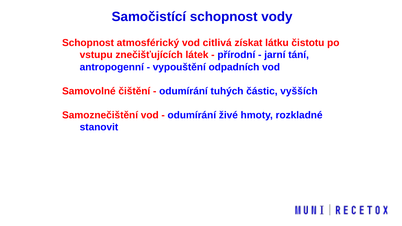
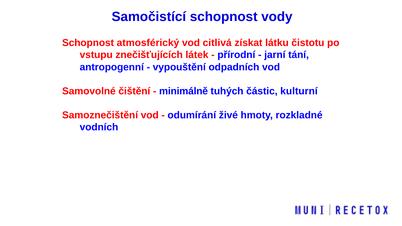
odumírání: odumírání -> minimálně (184, 91)
vyšších: vyšších -> kulturní (299, 91)
stanovit: stanovit -> vodních (99, 127)
